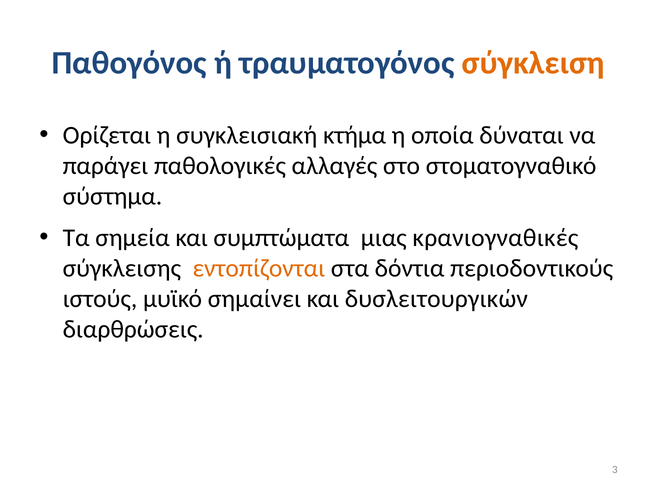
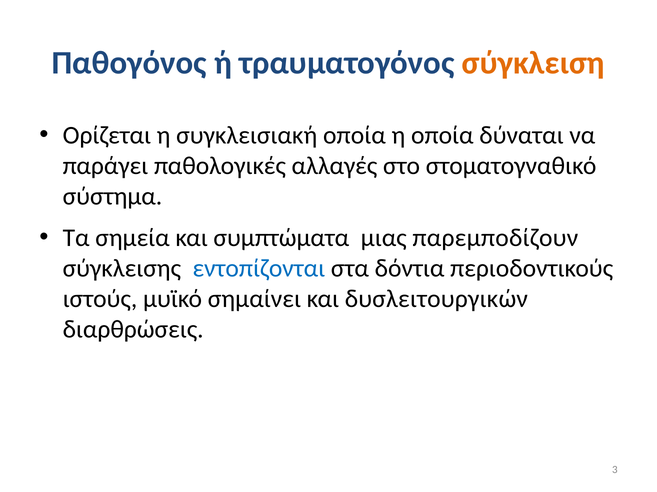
συγκλεισιακή κτήμα: κτήμα -> οποία (354, 135)
κρανιογναθικές: κρανιογναθικές -> παρεμποδίζουν (495, 238)
εντοπίζονται colour: orange -> blue (259, 269)
